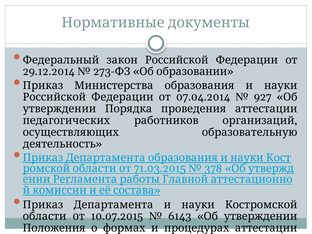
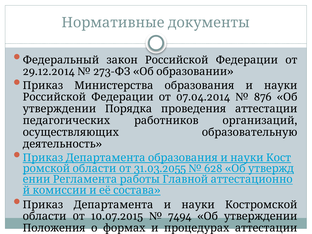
927: 927 -> 876 (263, 97)
71.03.2015: 71.03.2015 -> 31.03.2055 (160, 169)
378: 378 -> 628 (213, 169)
6143: 6143 -> 7494 (180, 216)
